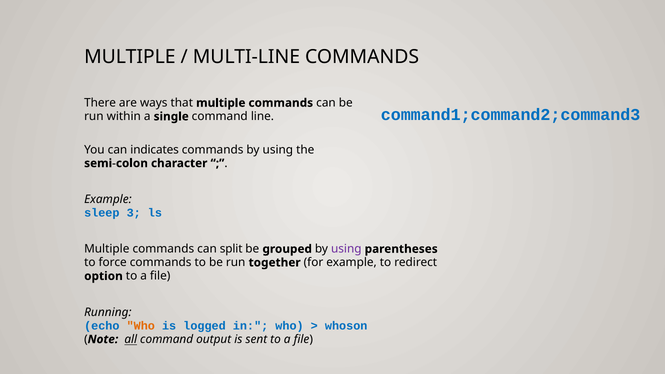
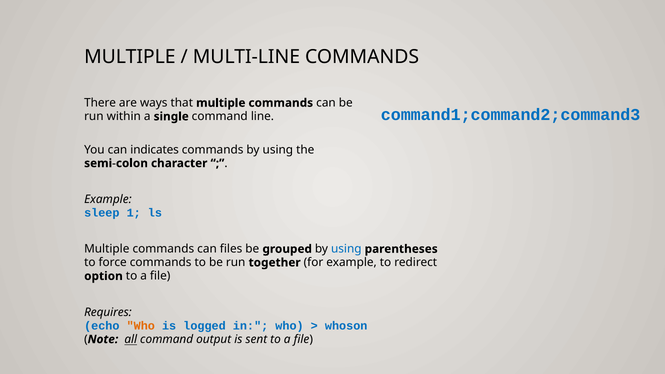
3: 3 -> 1 (134, 213)
split: split -> files (231, 249)
using colour: purple -> blue (346, 249)
Running: Running -> Requires (108, 312)
